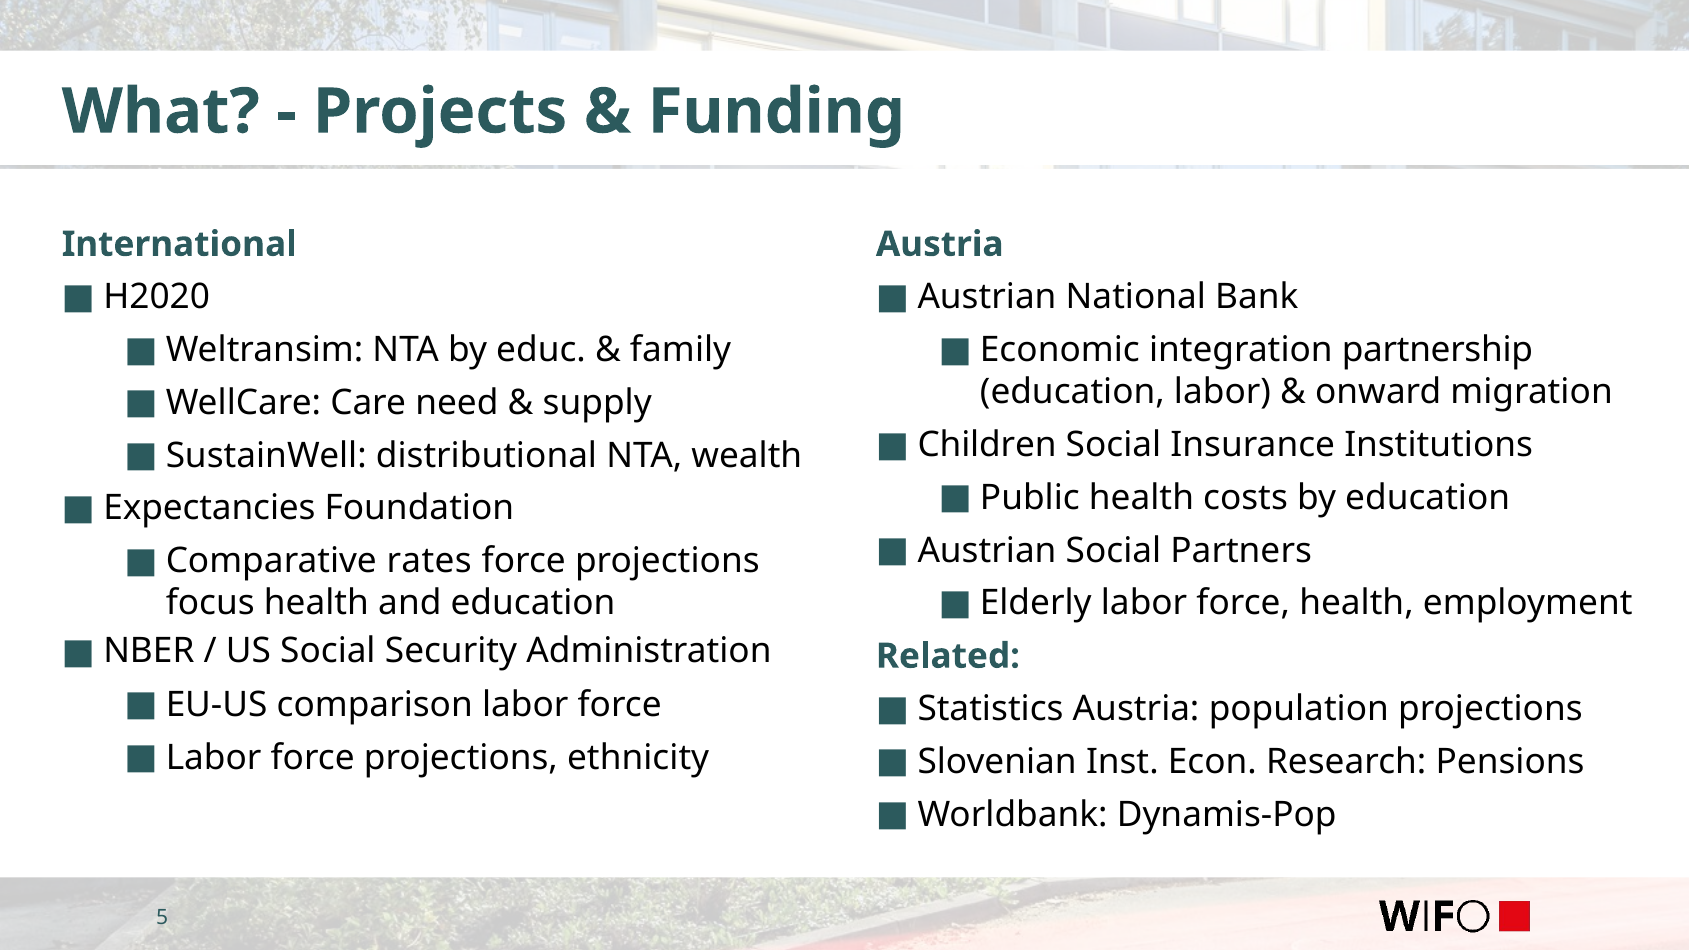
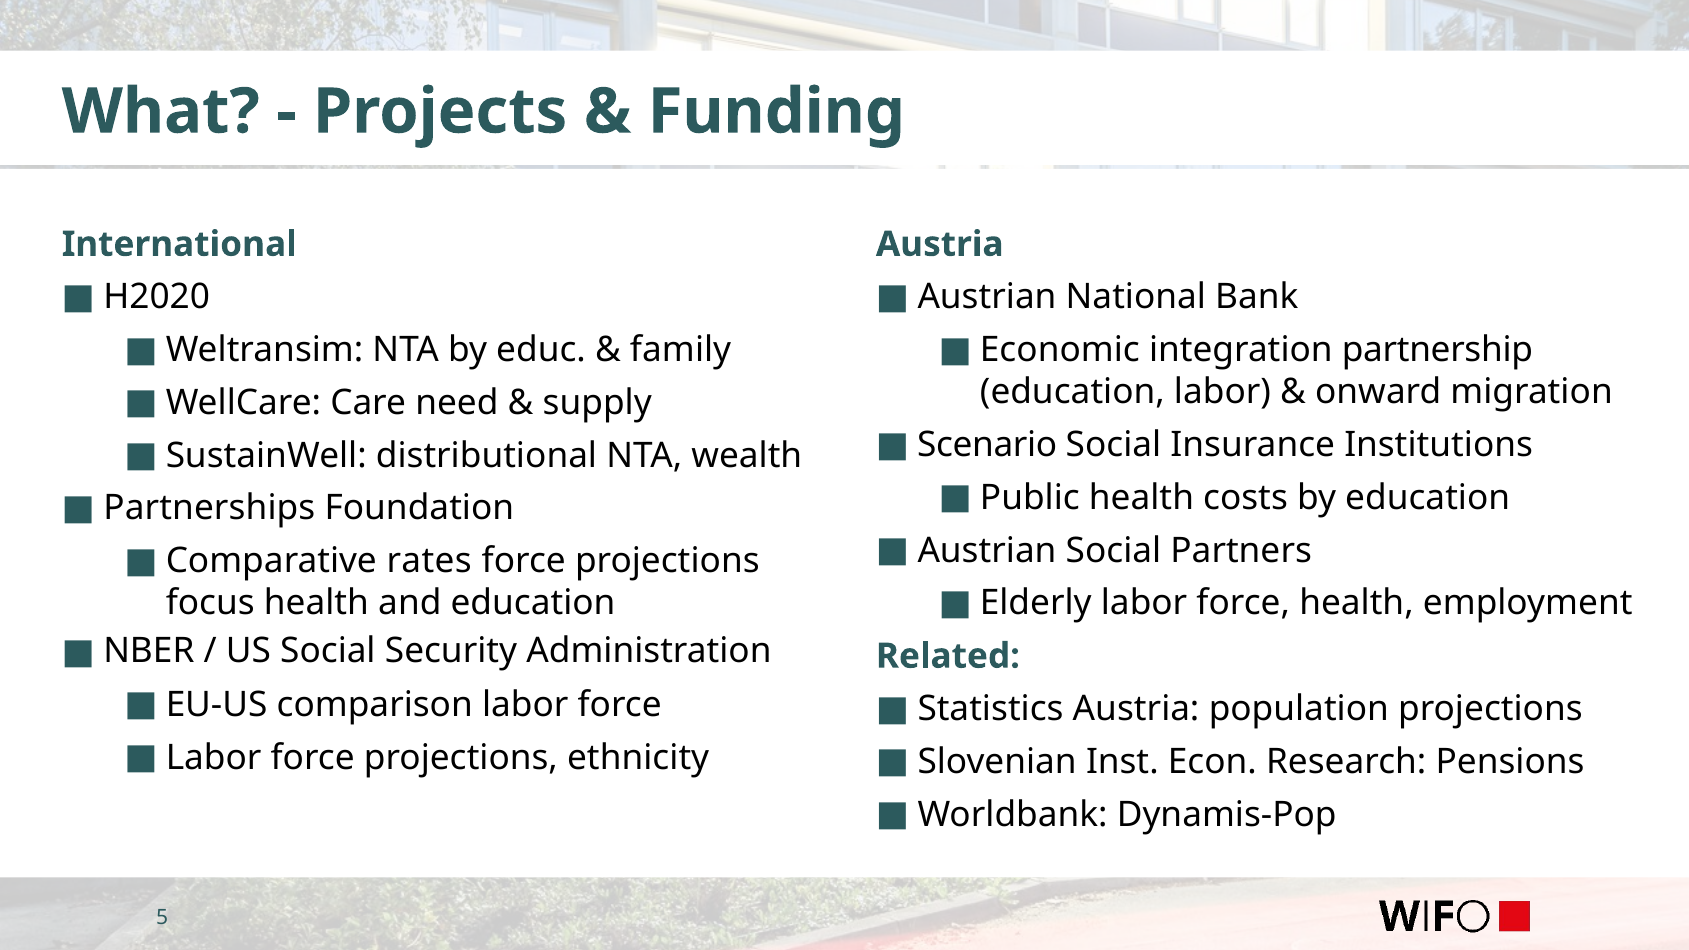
Children: Children -> Scenario (987, 445)
Expectancies: Expectancies -> Partnerships (209, 508)
